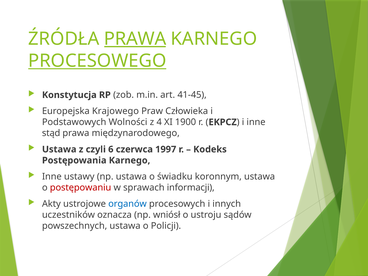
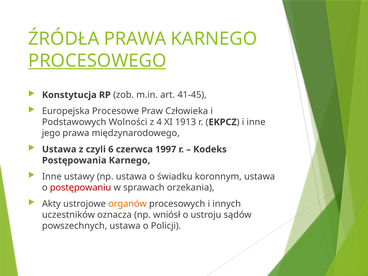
PRAWA underline: present -> none (135, 39)
Krajowego: Krajowego -> Procesowe (115, 111)
1900: 1900 -> 1913 (186, 122)
stąd: stąd -> jego (51, 133)
informacji: informacji -> orzekania (191, 188)
organów colour: blue -> orange (127, 204)
